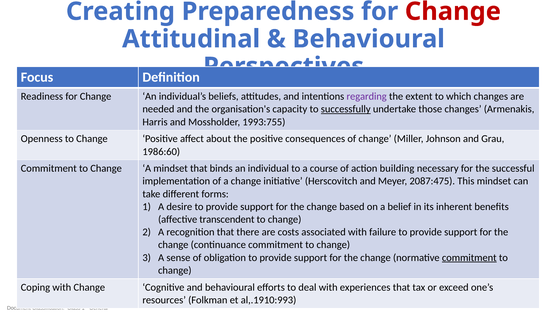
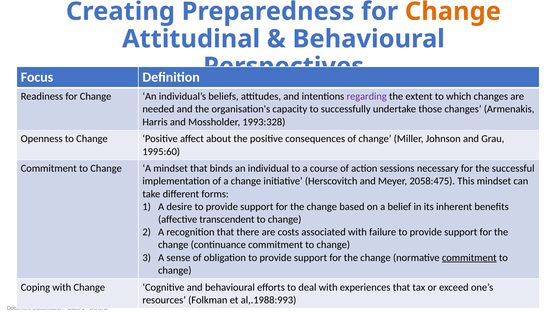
Change colour: red -> orange (453, 11)
successfully underline: present -> none (346, 109)
1993:755: 1993:755 -> 1993:328 (264, 122)
1986:60: 1986:60 -> 1995:60 (161, 151)
building: building -> sessions (397, 168)
2087:475: 2087:475 -> 2058:475 (432, 181)
al,.1910:993: al,.1910:993 -> al,.1988:993 (269, 300)
